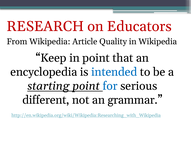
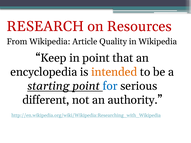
Educators: Educators -> Resources (139, 26)
intended colour: blue -> orange (114, 72)
grammar: grammar -> authority (135, 100)
